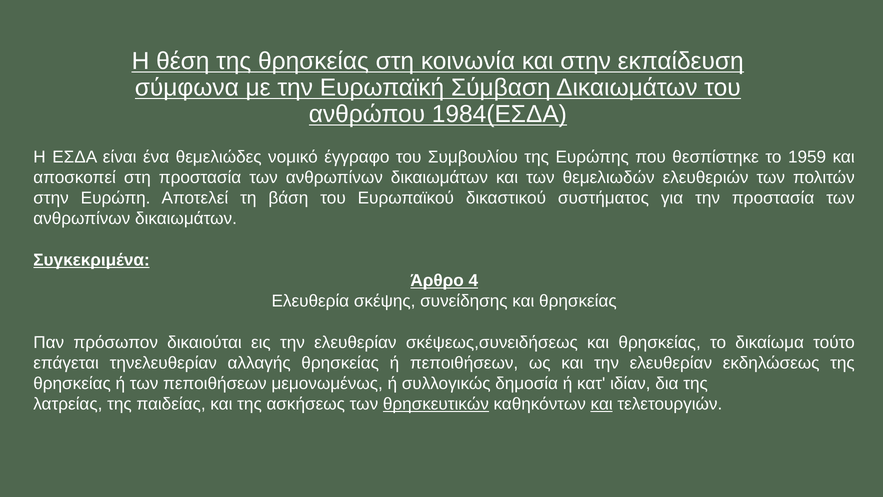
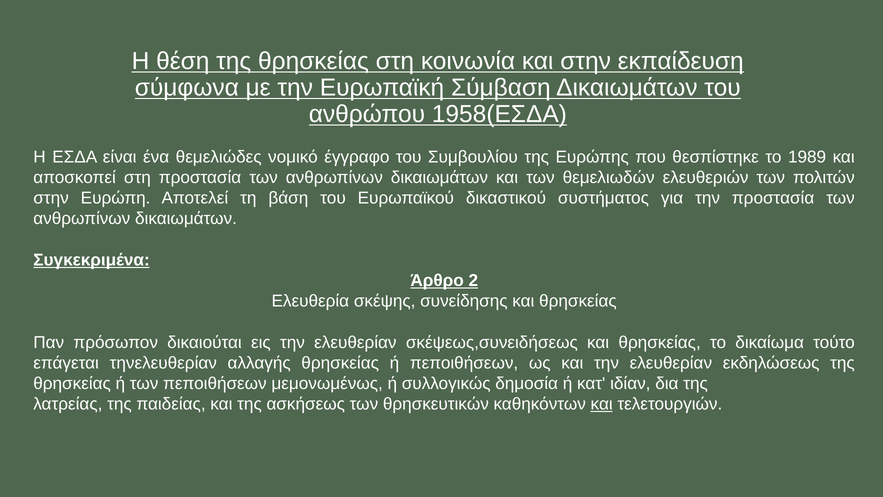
1984(ΕΣΔΑ: 1984(ΕΣΔΑ -> 1958(ΕΣΔΑ (499, 114)
1959: 1959 -> 1989 (807, 157)
4: 4 -> 2 (473, 280)
θρησκευτικών underline: present -> none (436, 404)
